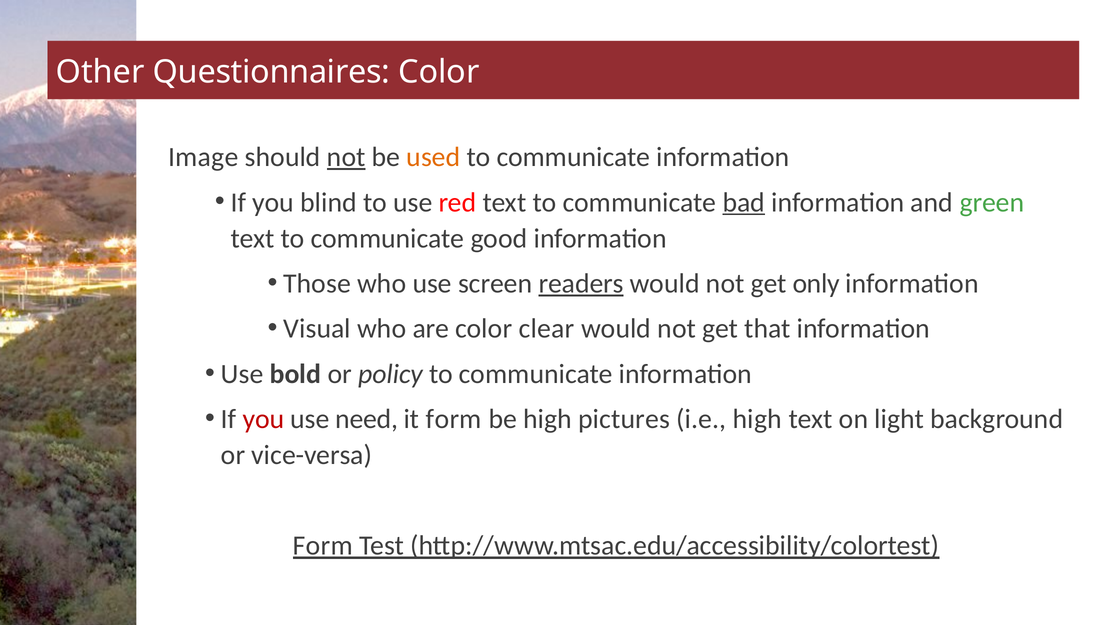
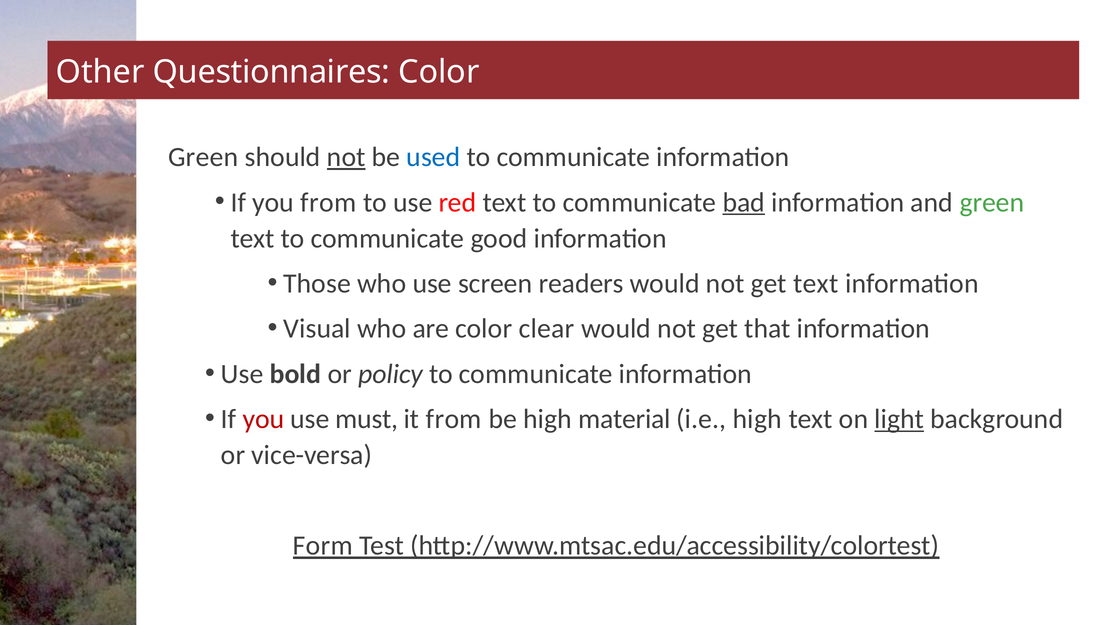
Image: Image -> Green (203, 157)
used colour: orange -> blue (433, 157)
you blind: blind -> from (328, 203)
readers underline: present -> none (581, 284)
get only: only -> text (816, 284)
need: need -> must (367, 420)
it form: form -> from (454, 420)
pictures: pictures -> material (624, 420)
light underline: none -> present (899, 420)
